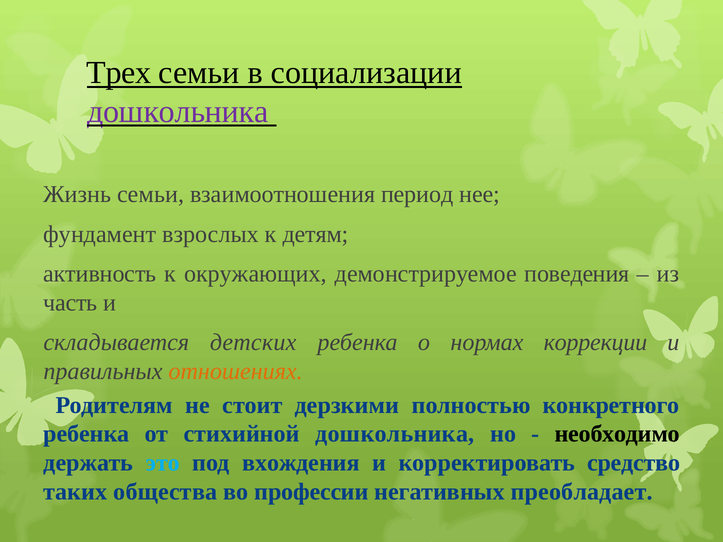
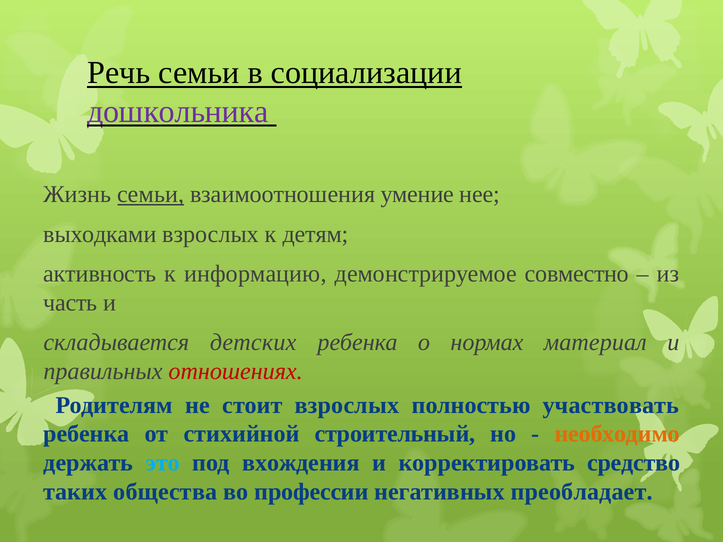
Трех: Трех -> Речь (119, 73)
семьи underline: none -> present (151, 194)
период: период -> умение (417, 194)
фундамент: фундамент -> выходками (100, 234)
окружающих: окружающих -> информацию (255, 274)
поведения: поведения -> совместно (577, 274)
коррекции: коррекции -> материал (595, 343)
отношениях colour: orange -> red (236, 372)
стоит дерзкими: дерзкими -> взрослых (347, 405)
конкретного: конкретного -> участвовать (611, 405)
стихийной дошкольника: дошкольника -> строительный (395, 434)
необходимо colour: black -> orange (617, 434)
